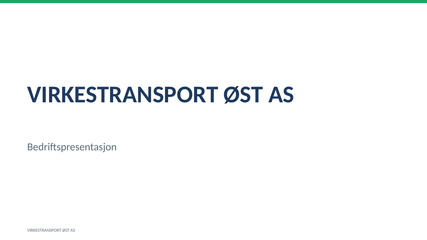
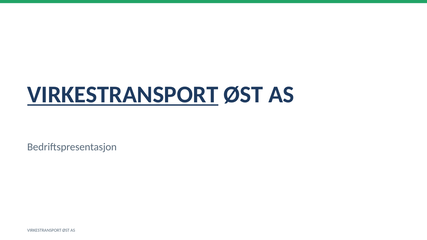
VIRKESTRANSPORT underline: none -> present (123, 95)
